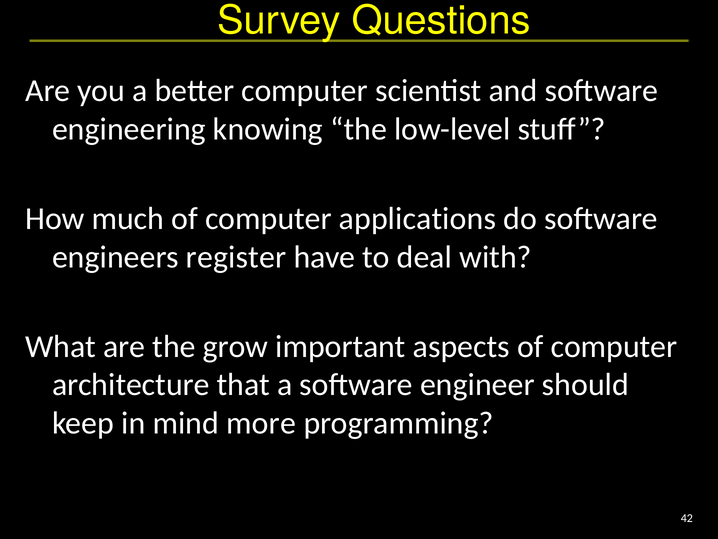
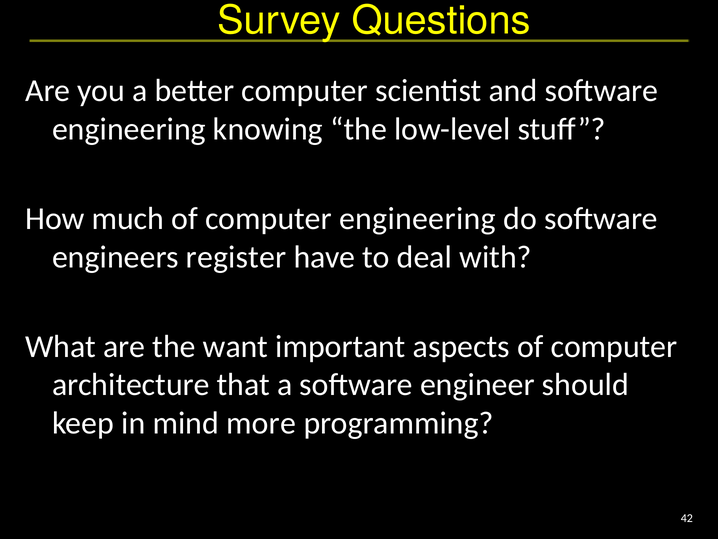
computer applications: applications -> engineering (417, 218)
grow: grow -> want (235, 346)
